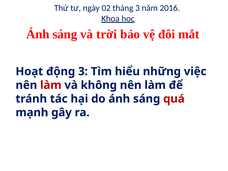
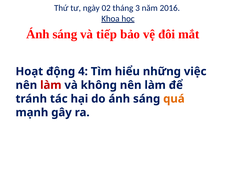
trời: trời -> tiếp (107, 34)
động 3: 3 -> 4 (83, 71)
quá colour: red -> orange (174, 99)
